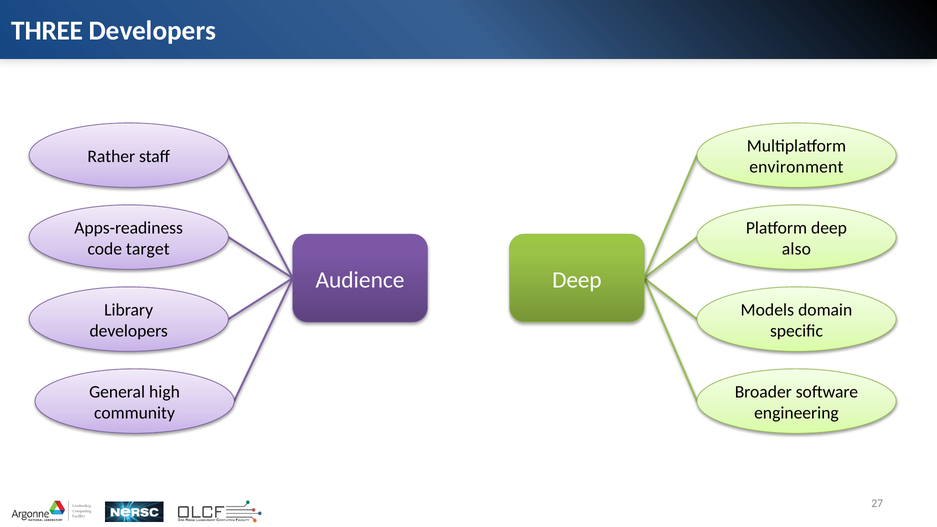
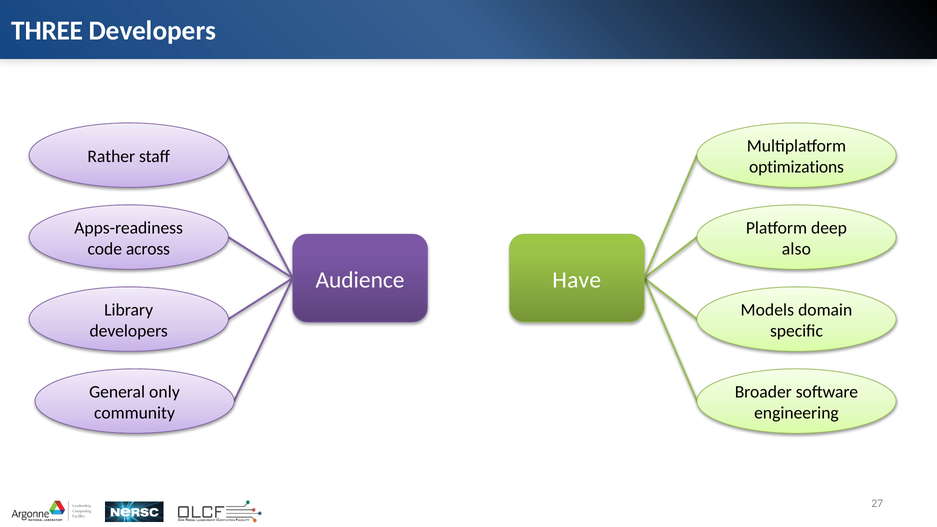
environment: environment -> optimizations (797, 167)
target: target -> across (148, 249)
Deep: Deep -> Have (577, 280)
high: high -> only (164, 392)
